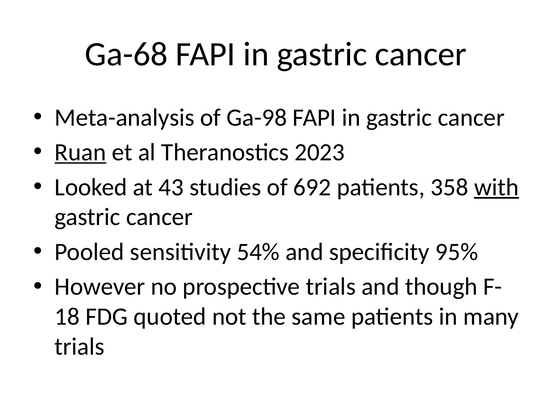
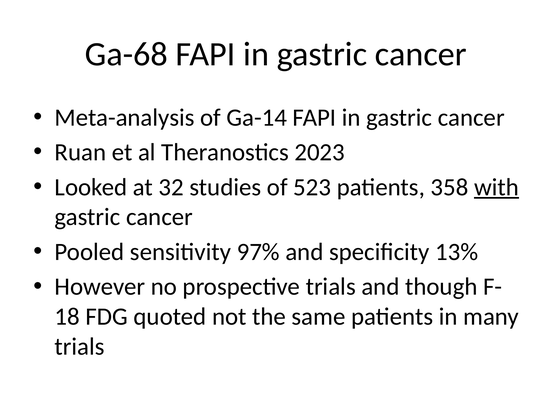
Ga-98: Ga-98 -> Ga-14 (257, 117)
Ruan underline: present -> none (80, 152)
43: 43 -> 32 (171, 187)
692: 692 -> 523 (312, 187)
54%: 54% -> 97% (258, 252)
95%: 95% -> 13% (457, 252)
